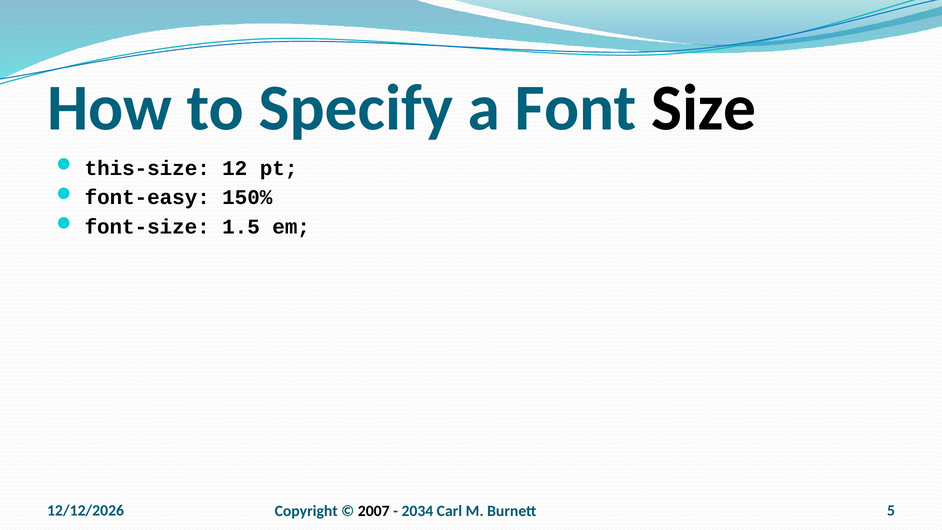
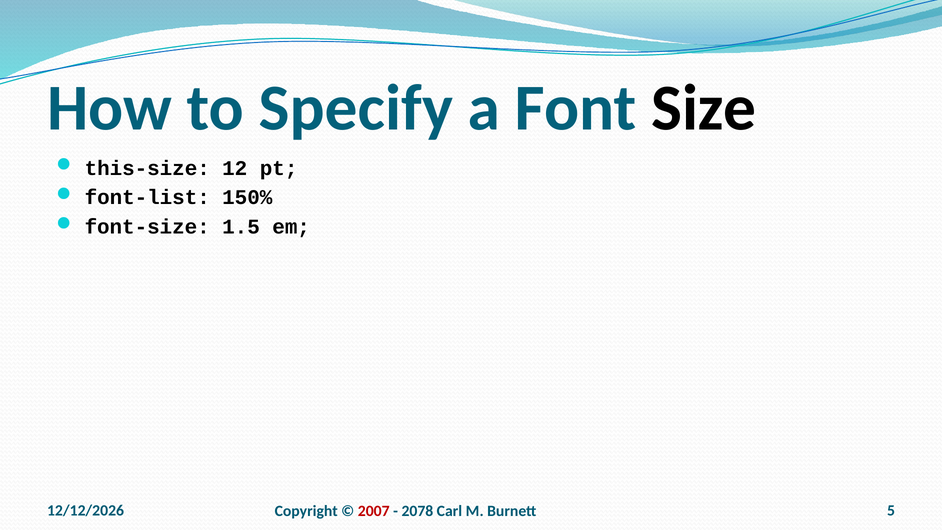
font-easy: font-easy -> font-list (147, 197)
2007 colour: black -> red (374, 511)
2034: 2034 -> 2078 (417, 511)
